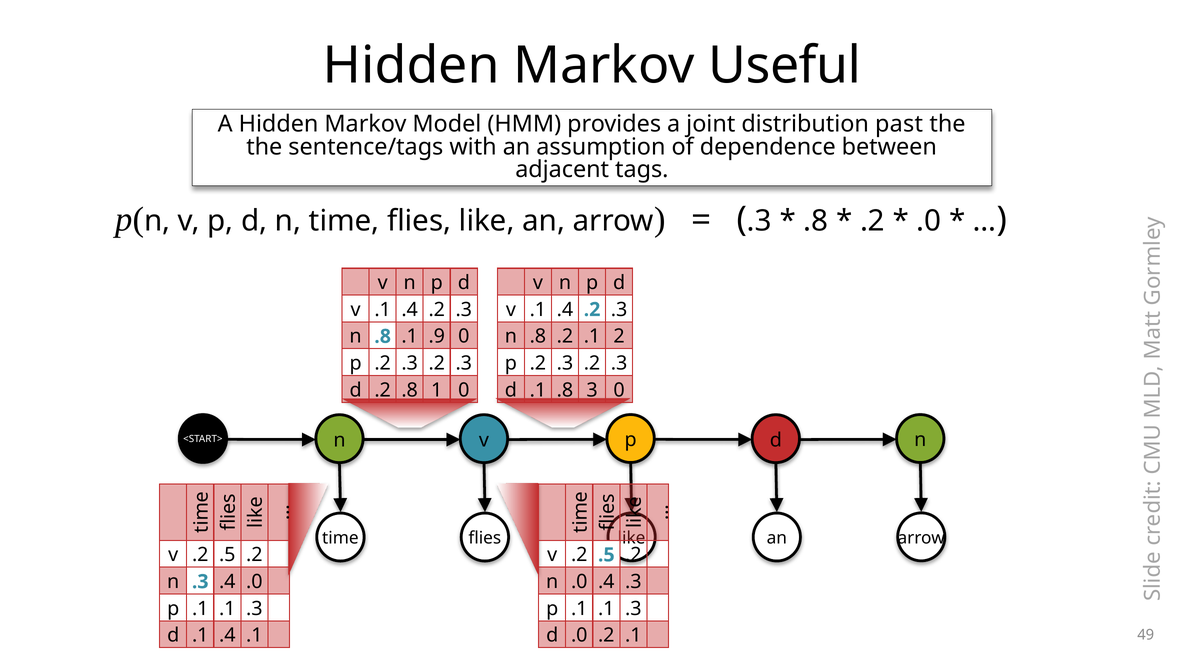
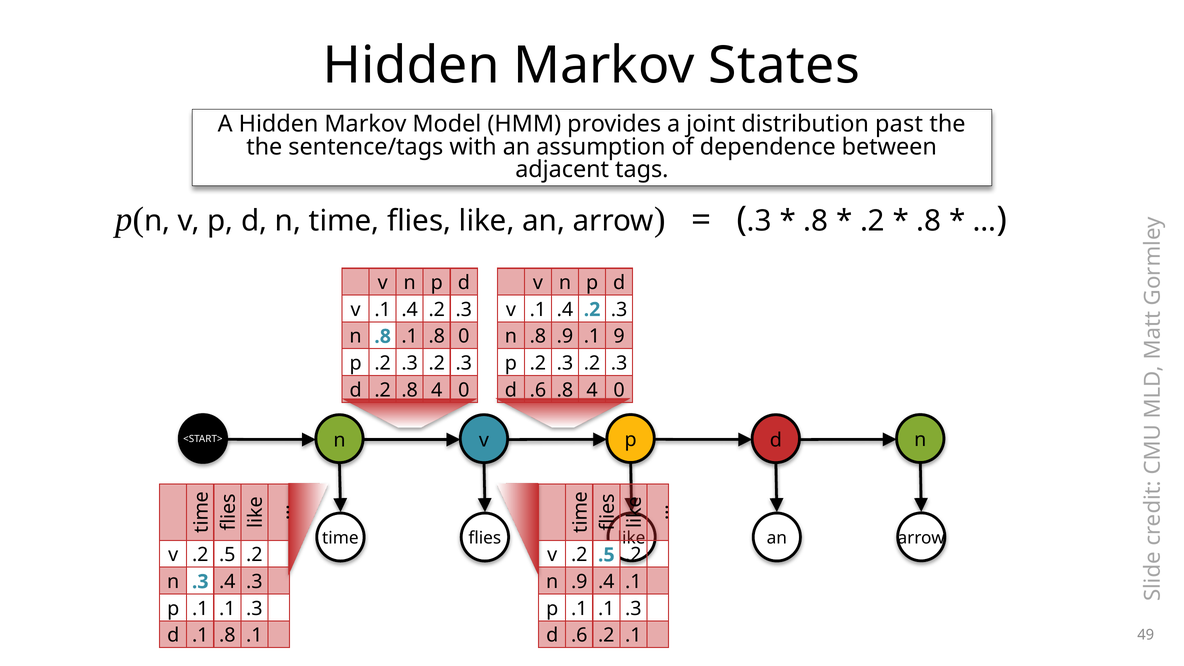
Useful: Useful -> States (784, 66)
.0: .0 -> .8 (929, 221)
.8 .1 .9: .9 -> .8 (437, 336)
.8 .2: .2 -> .9 (565, 336)
2: 2 -> 9 (619, 336)
.2 .8 1: 1 -> 4 (437, 390)
.1: .1 -> .6 (538, 390)
3: 3 -> 4 (592, 390)
.4 .0: .0 -> .3 (254, 582)
n .0: .0 -> .9 (579, 582)
.4 .3: .3 -> .1 (633, 582)
d .1 .4: .4 -> .8 (227, 635)
.0: .0 -> .6 (579, 635)
